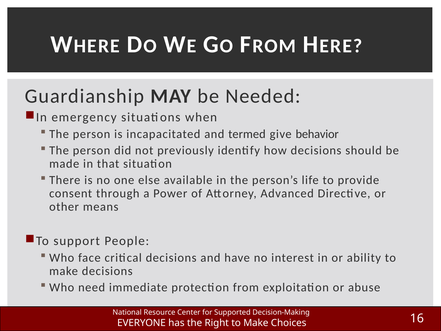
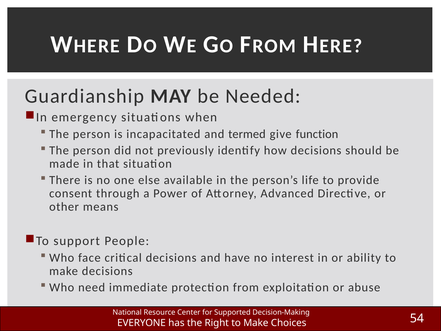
behavior: behavior -> function (317, 134)
16: 16 -> 54 (417, 318)
